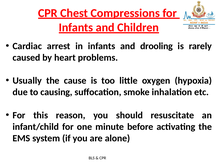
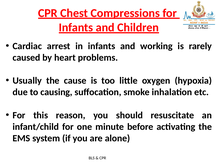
drooling: drooling -> working (156, 46)
